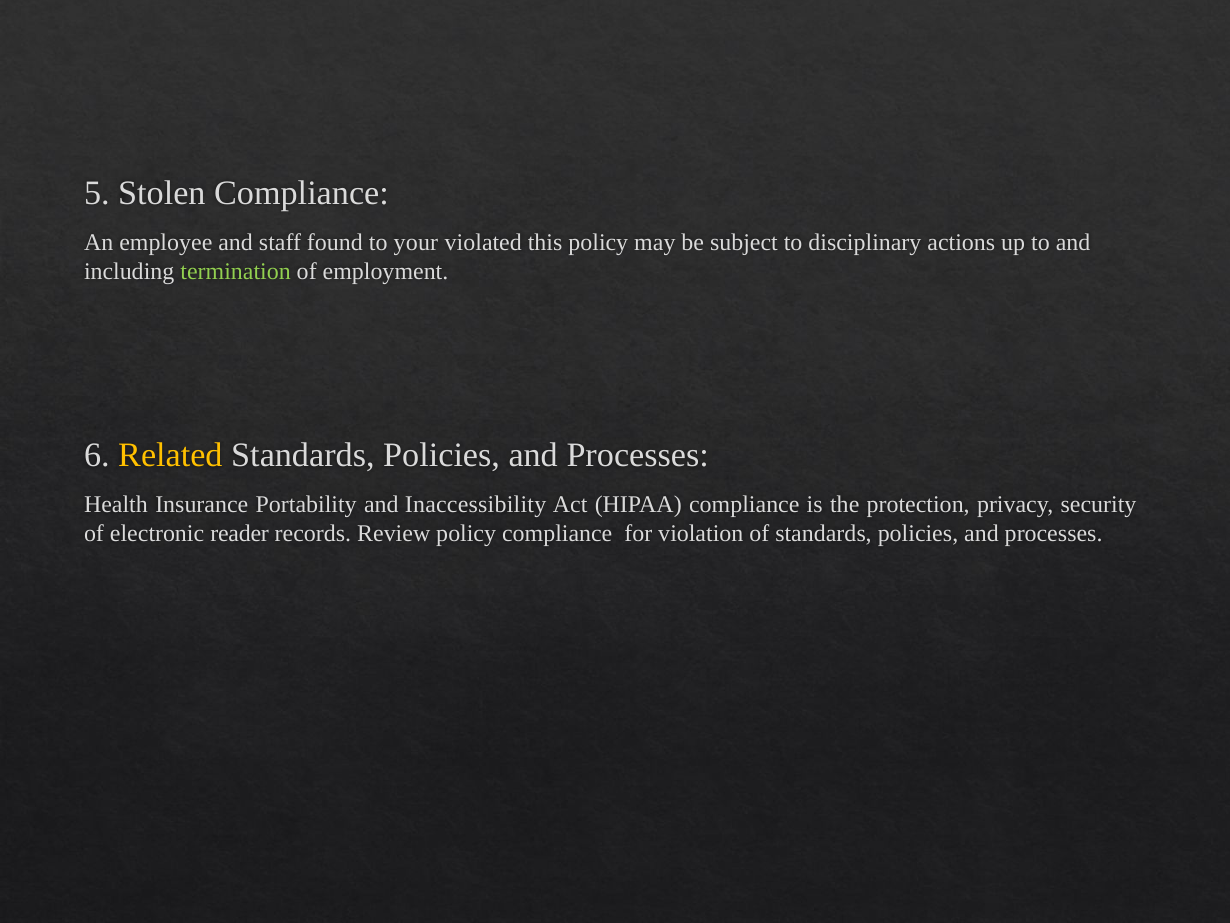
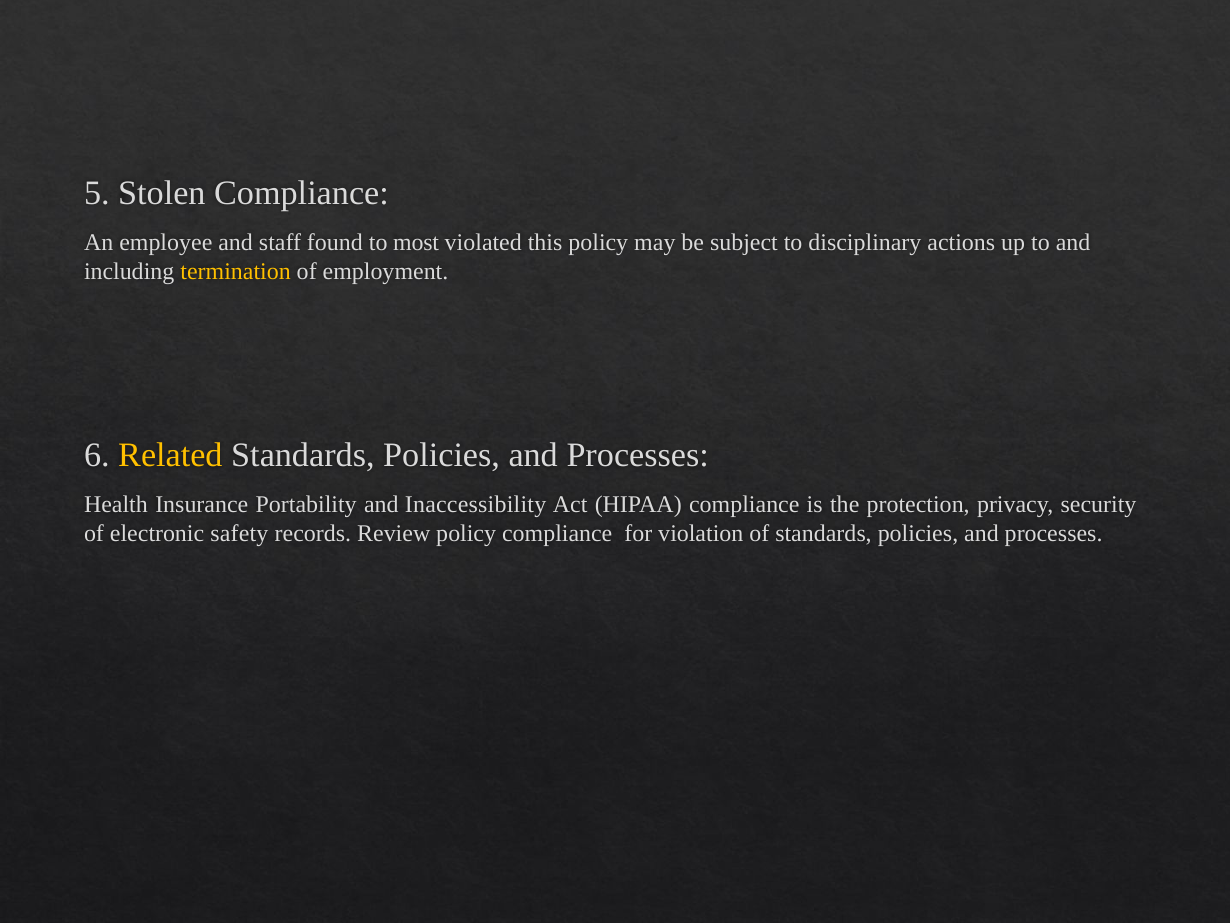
your: your -> most (416, 242)
termination colour: light green -> yellow (236, 271)
reader: reader -> safety (239, 533)
